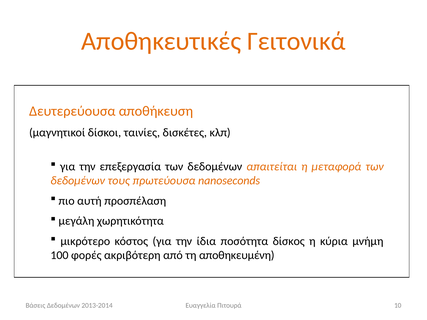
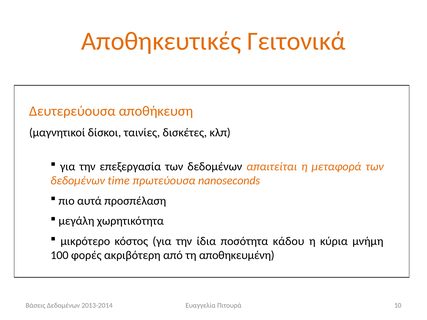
τους: τους -> time (119, 181)
αυτή: αυτή -> αυτά (89, 201)
δίσκος: δίσκος -> κάδου (289, 241)
